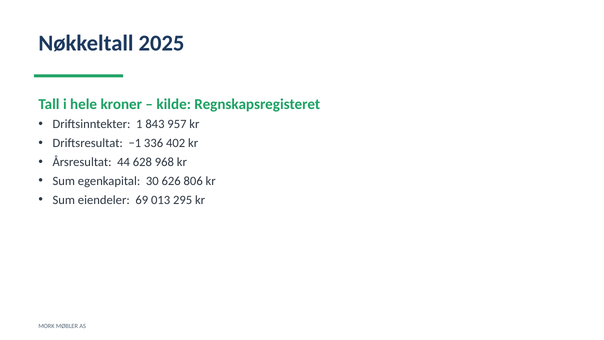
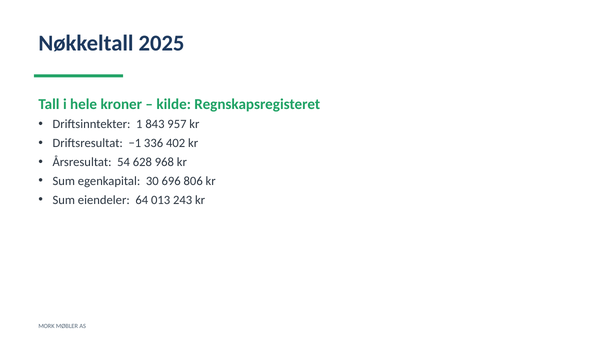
44: 44 -> 54 (124, 162)
626: 626 -> 696 (171, 181)
69: 69 -> 64 (142, 200)
295: 295 -> 243 (183, 200)
